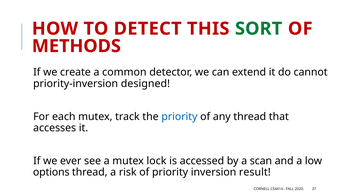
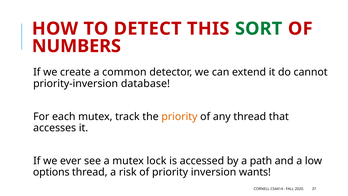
METHODS: METHODS -> NUMBERS (76, 46)
designed: designed -> database (145, 84)
priority colour: blue -> orange (179, 116)
scan: scan -> path (261, 161)
result: result -> wants (255, 172)
